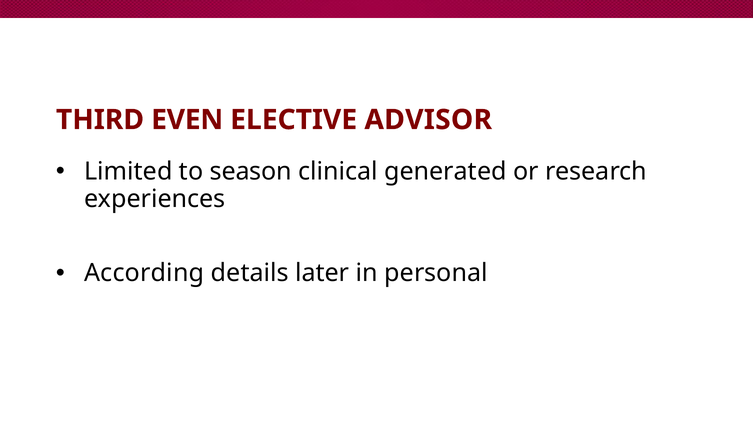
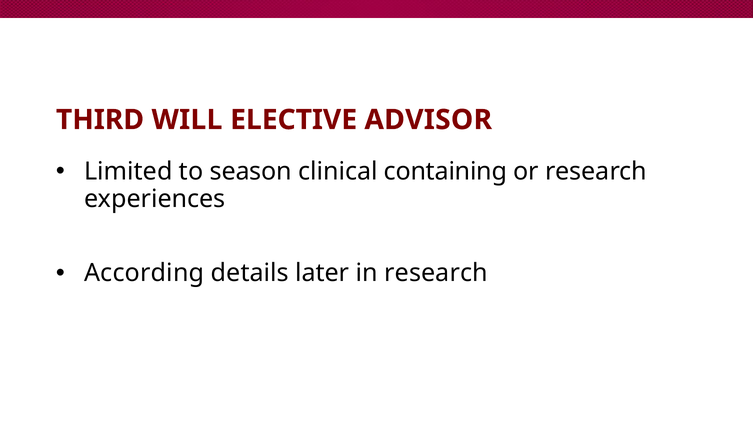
EVEN: EVEN -> WILL (187, 120)
generated: generated -> containing (446, 171)
in personal: personal -> research (436, 273)
